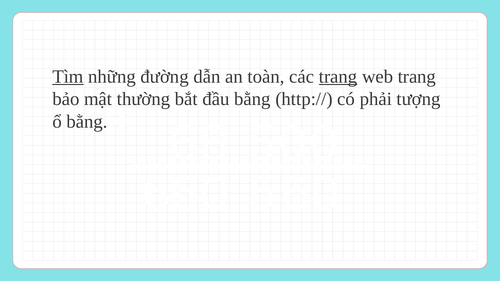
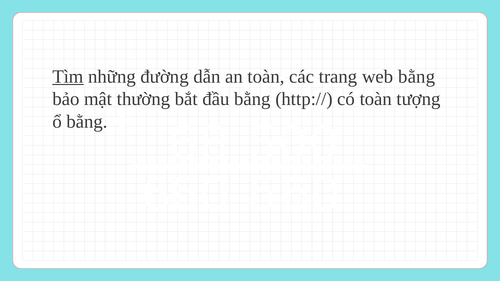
trang underline: present -> none (338, 77)
web trang: trang -> bằng (417, 77)
có phải: phải -> toàn (376, 99)
